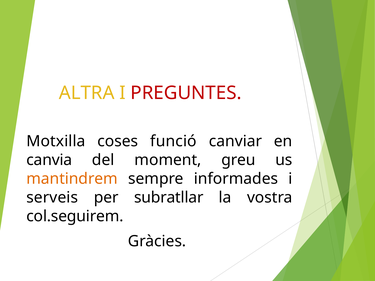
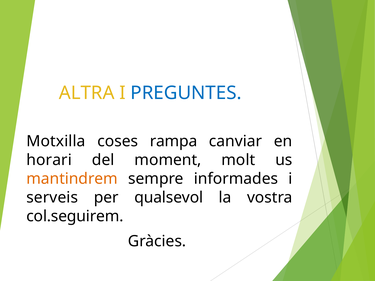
PREGUNTES colour: red -> blue (186, 93)
funció: funció -> rampa (174, 141)
canvia: canvia -> horari (49, 160)
greu: greu -> molt (238, 160)
subratllar: subratllar -> qualsevol (169, 198)
